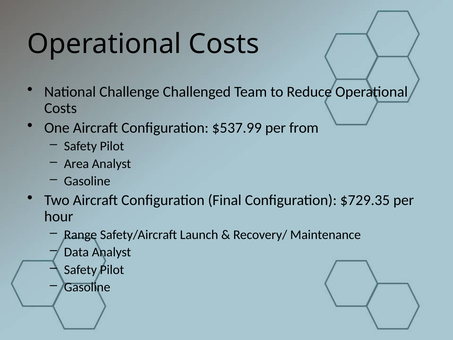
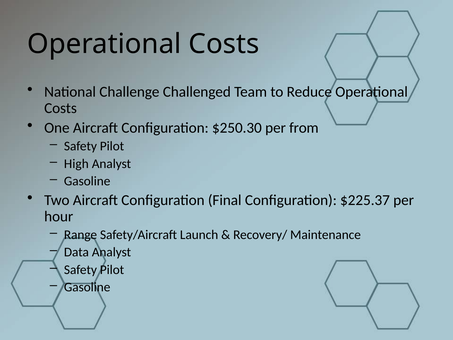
$537.99: $537.99 -> $250.30 (237, 128)
Area: Area -> High (76, 164)
$729.35: $729.35 -> $225.37 (365, 200)
